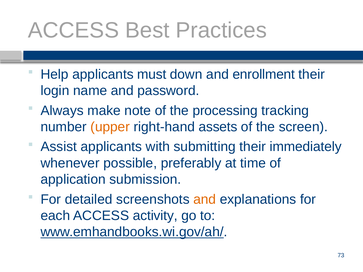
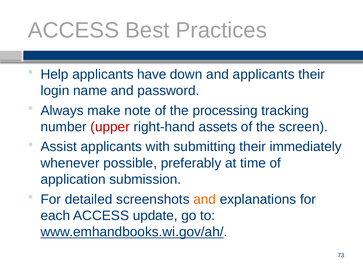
must: must -> have (152, 74)
and enrollment: enrollment -> applicants (264, 74)
upper colour: orange -> red (110, 127)
activity: activity -> update (155, 216)
